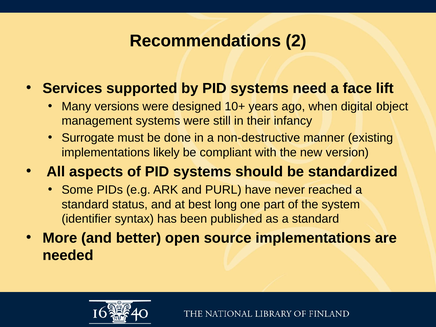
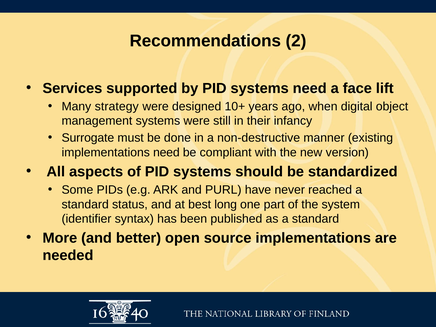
versions: versions -> strategy (117, 106)
implementations likely: likely -> need (166, 152)
